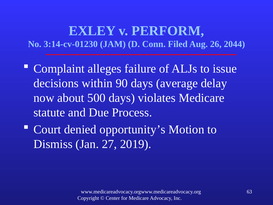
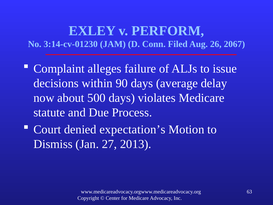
2044: 2044 -> 2067 (234, 44)
opportunity’s: opportunity’s -> expectation’s (132, 129)
2019: 2019 -> 2013 (136, 144)
